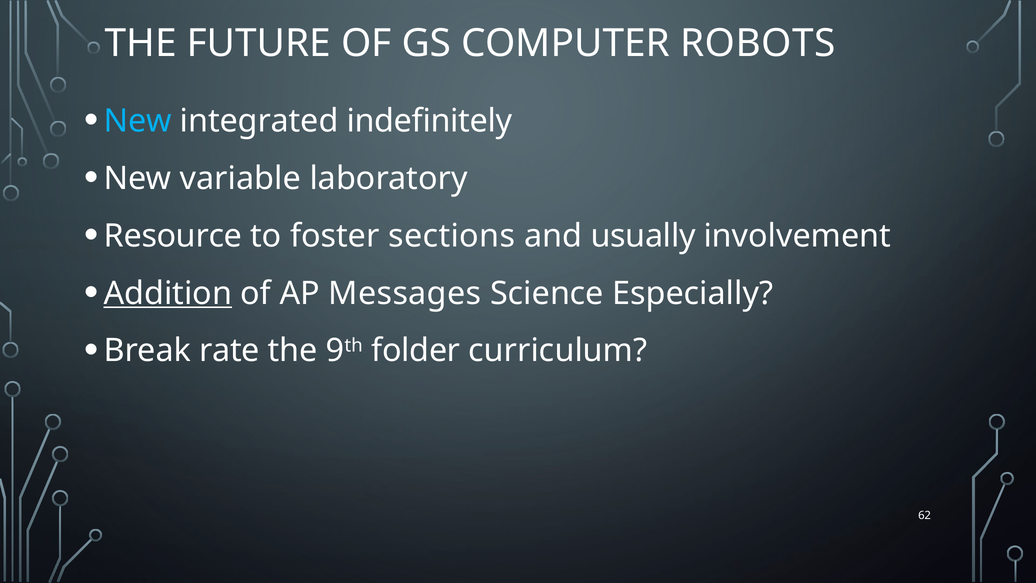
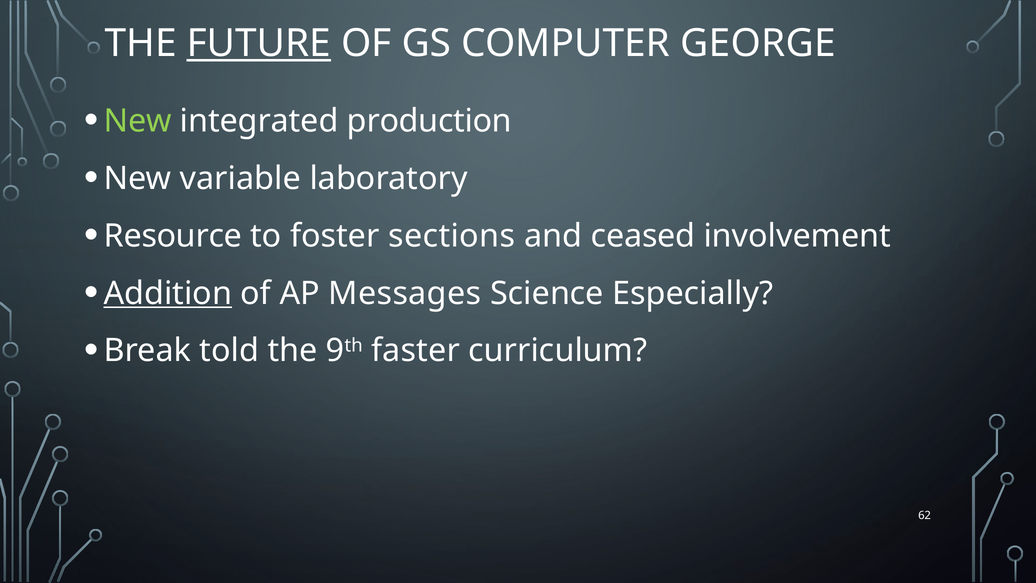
FUTURE underline: none -> present (259, 44)
ROBOTS: ROBOTS -> GEORGE (758, 44)
New colour: light blue -> light green (138, 121)
indefinitely: indefinitely -> production (429, 121)
usually: usually -> ceased (643, 236)
rate: rate -> told (229, 351)
folder: folder -> faster (416, 351)
